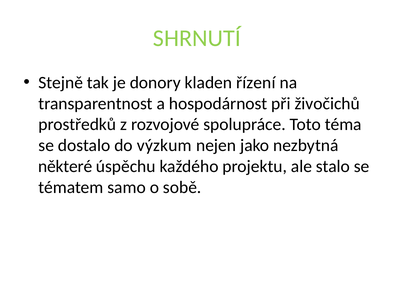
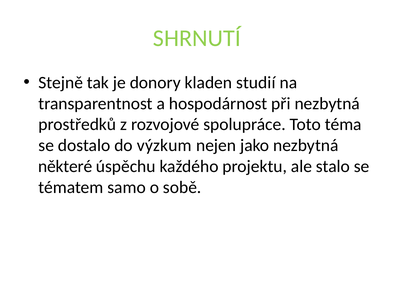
řízení: řízení -> studií (256, 83)
při živočichů: živočichů -> nezbytná (327, 104)
